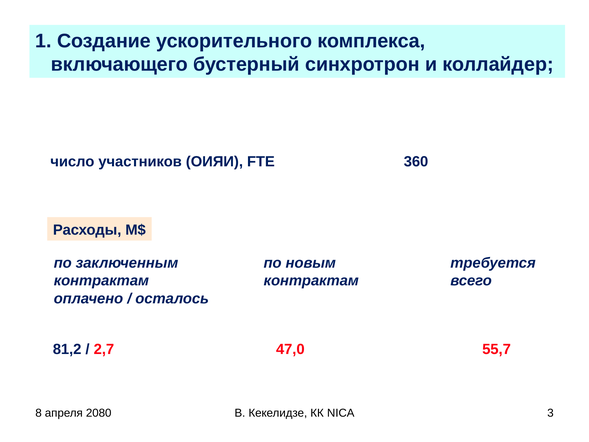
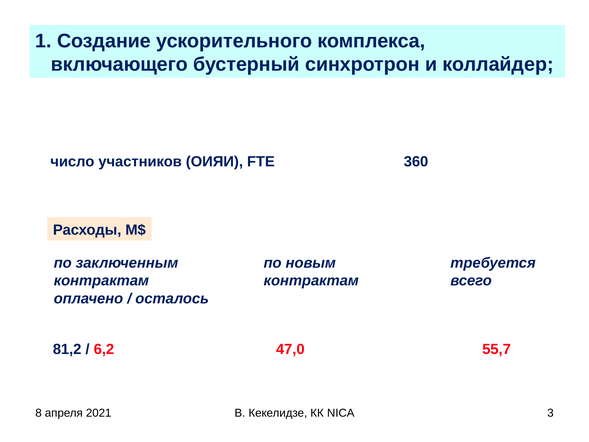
2,7: 2,7 -> 6,2 (104, 349)
2080: 2080 -> 2021 (99, 413)
